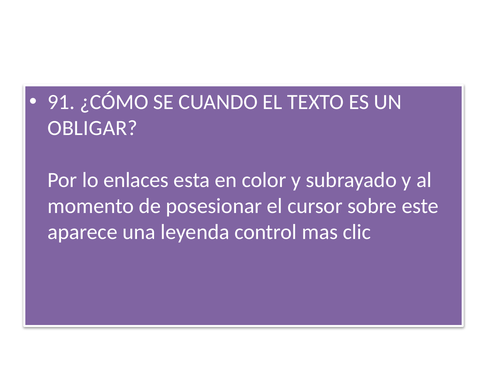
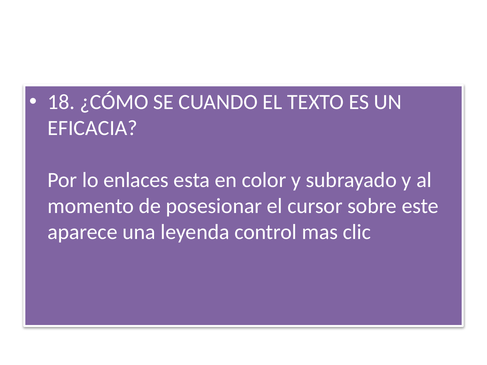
91: 91 -> 18 (61, 102)
OBLIGAR: OBLIGAR -> EFICACIA (92, 128)
